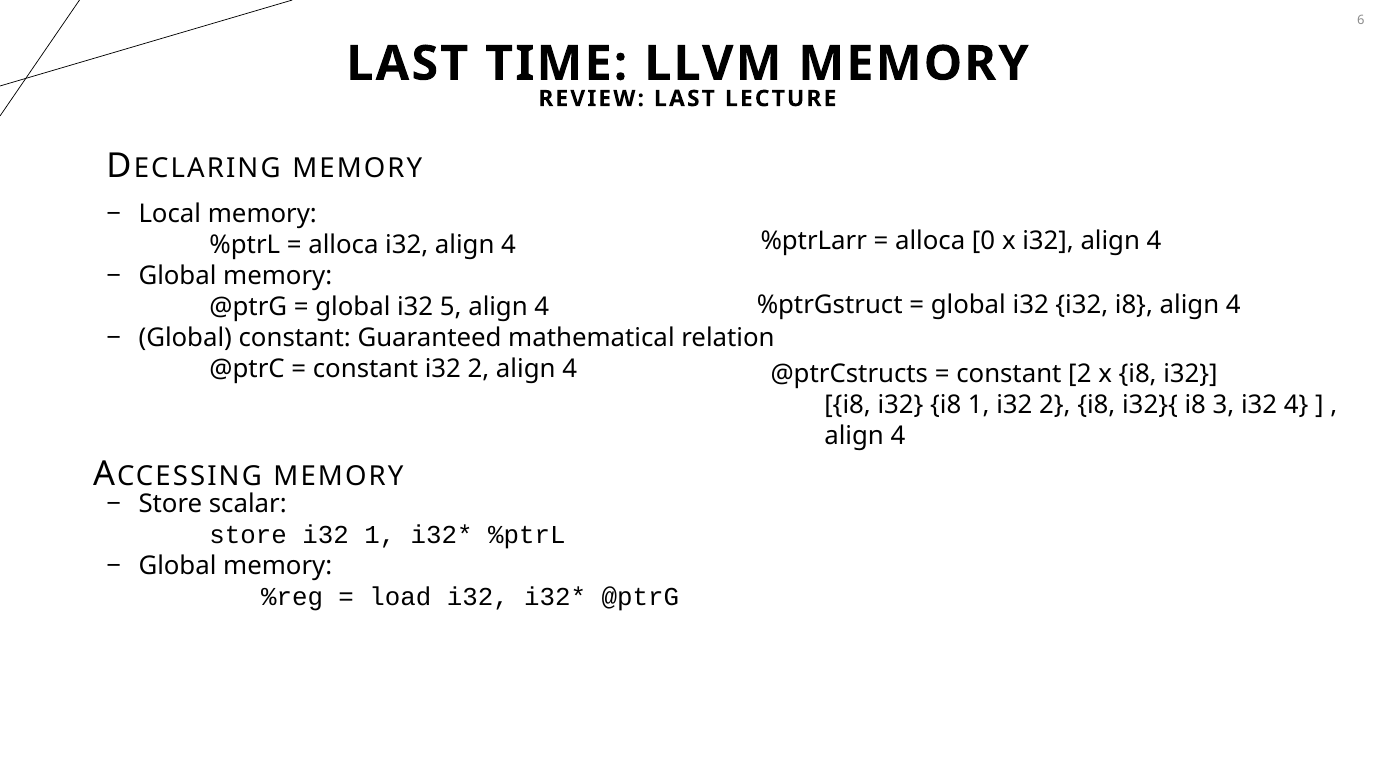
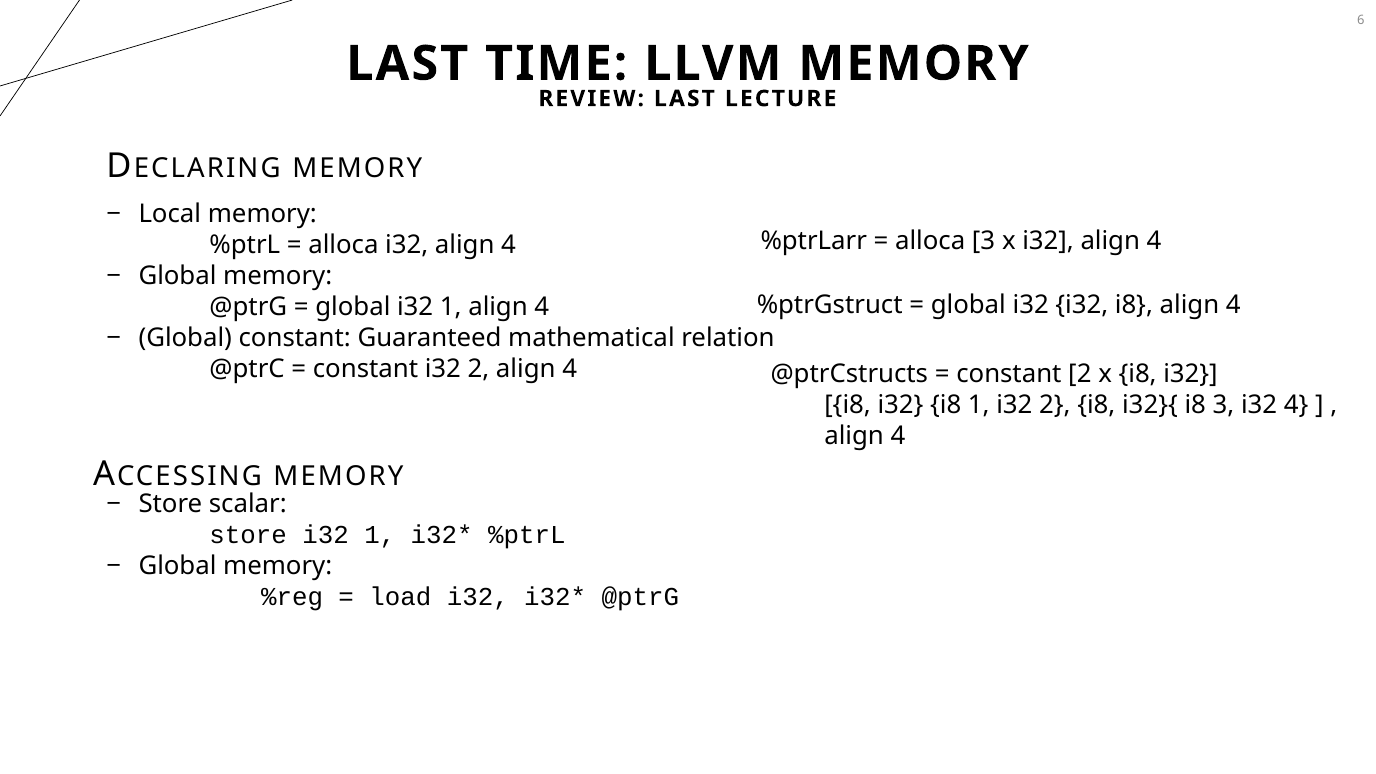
alloca 0: 0 -> 3 (984, 241)
global i32 5: 5 -> 1 (451, 307)
